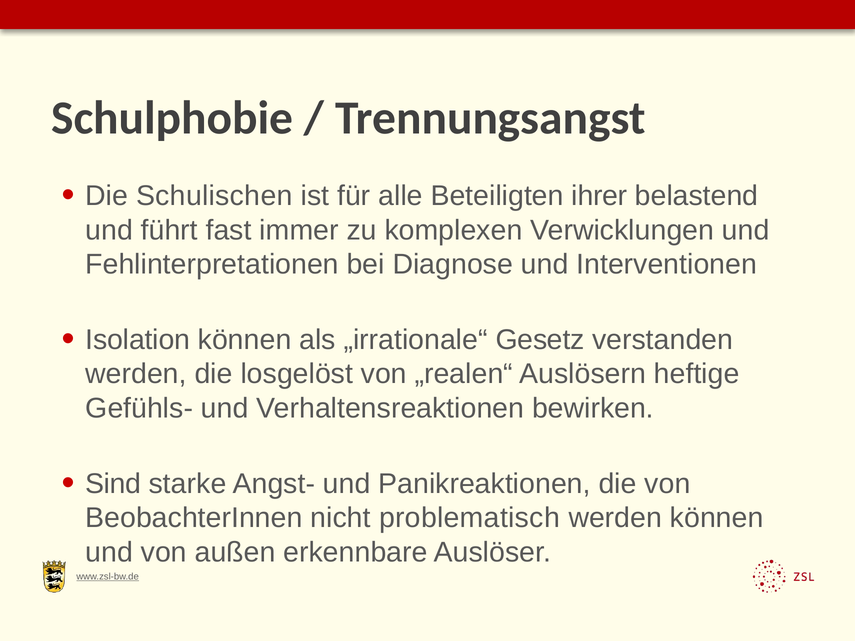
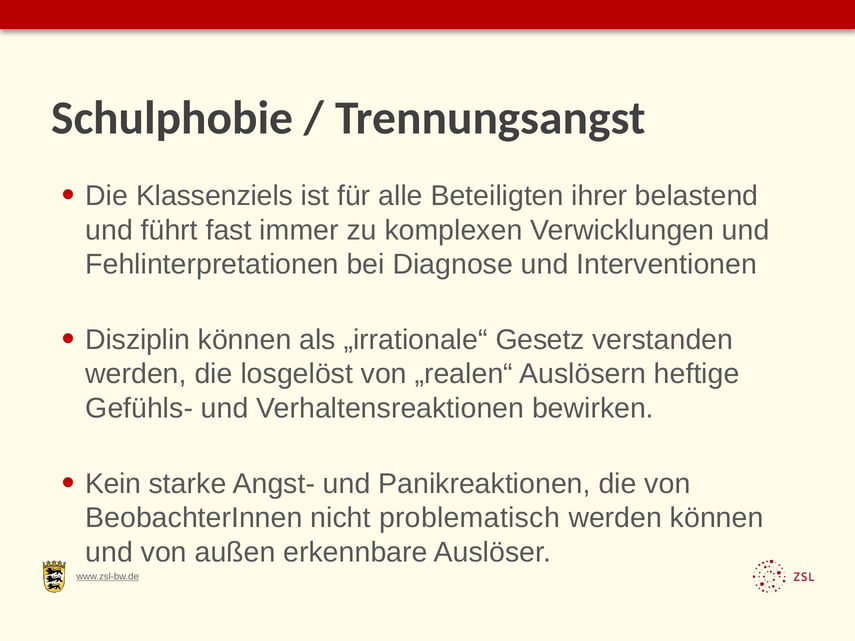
Schulischen: Schulischen -> Klassenziels (215, 196)
Isolation: Isolation -> Disziplin (138, 340)
Sind: Sind -> Kein (113, 484)
